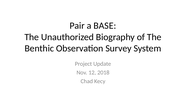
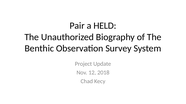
BASE: BASE -> HELD (105, 26)
